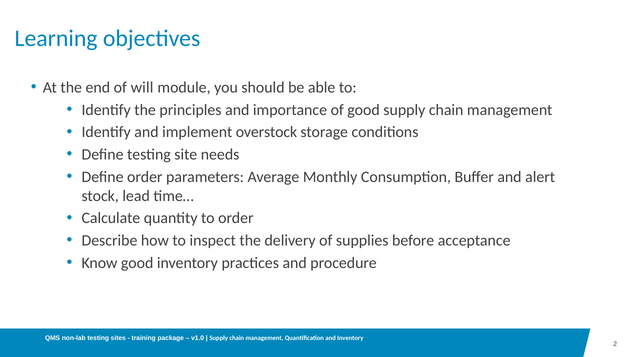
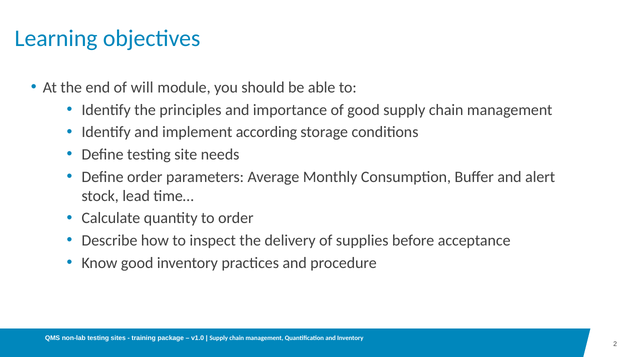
overstock: overstock -> according (266, 132)
